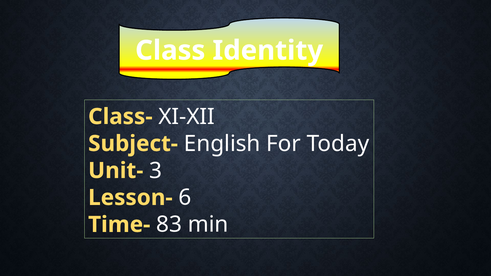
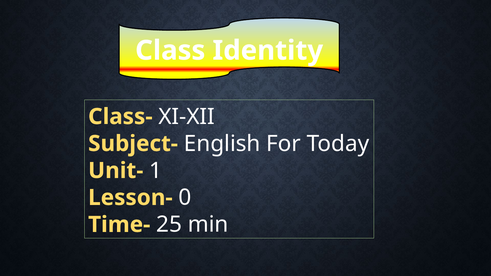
3: 3 -> 1 (156, 171)
6: 6 -> 0 (185, 198)
83: 83 -> 25 (169, 225)
